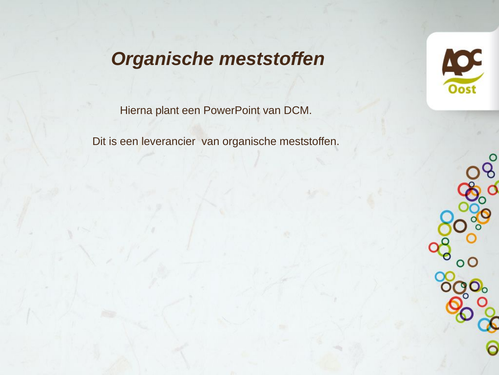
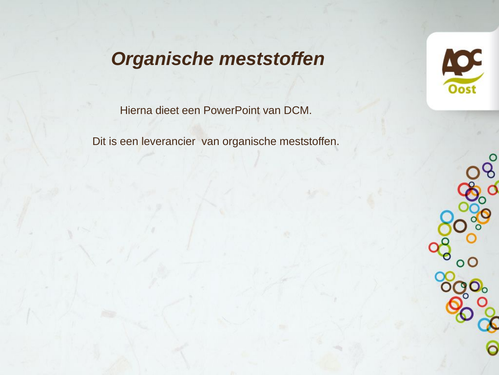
plant: plant -> dieet (167, 110)
